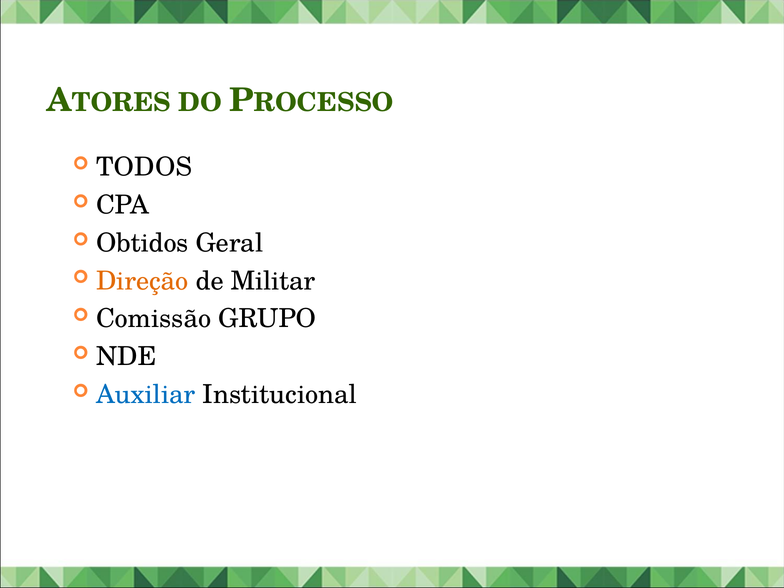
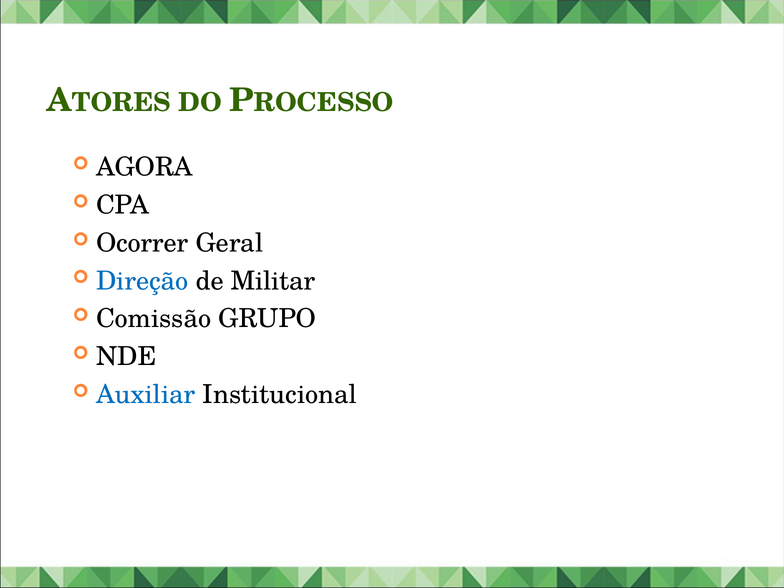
TODOS: TODOS -> AGORA (144, 167)
Obtidos: Obtidos -> Ocorrer (142, 243)
Direção colour: orange -> blue (142, 281)
